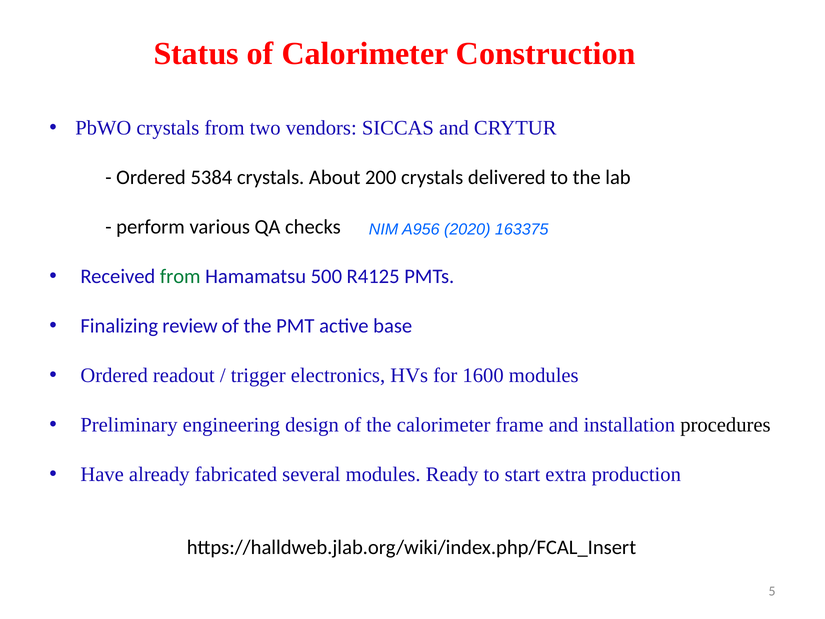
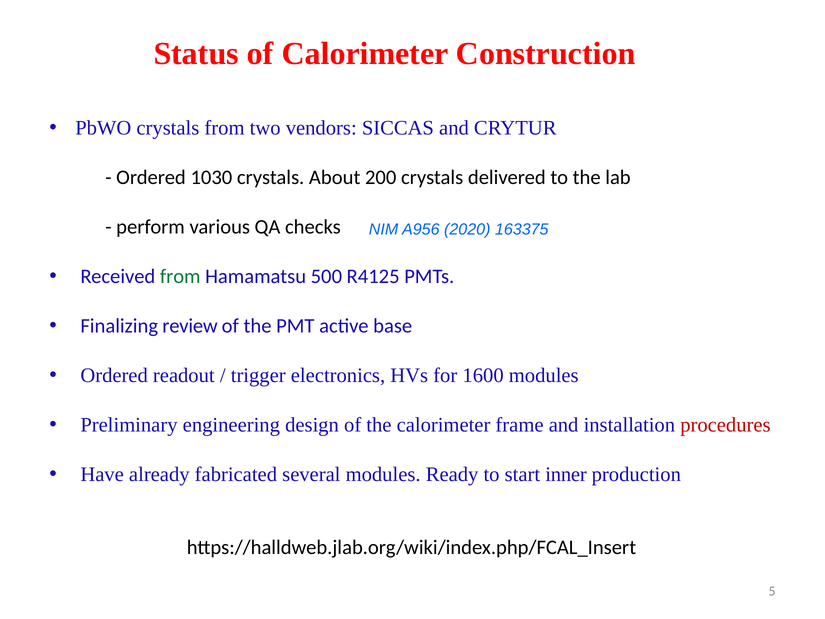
5384: 5384 -> 1030 (211, 177)
procedures colour: black -> red (725, 425)
extra: extra -> inner (566, 474)
